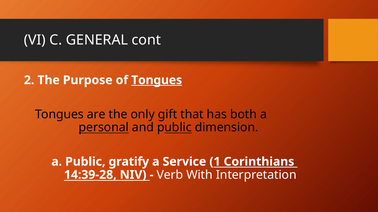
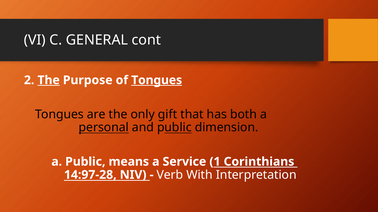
The underline: none -> present (49, 80)
gratify: gratify -> means (129, 162)
14:39-28: 14:39-28 -> 14:97-28 (90, 175)
